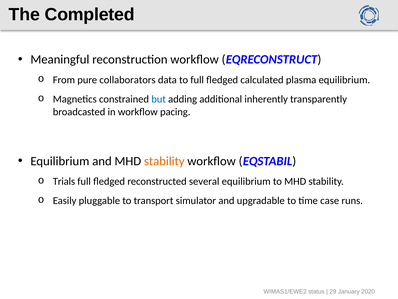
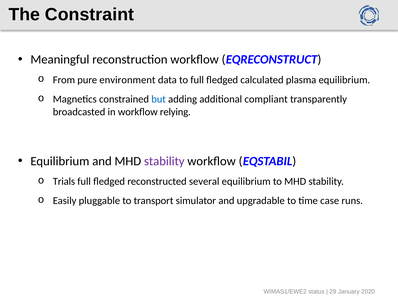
Completed: Completed -> Constraint (89, 14)
collaborators: collaborators -> environment (127, 80)
inherently: inherently -> compliant (266, 99)
pacing: pacing -> relying (175, 112)
stability colour: orange -> purple (164, 161)
